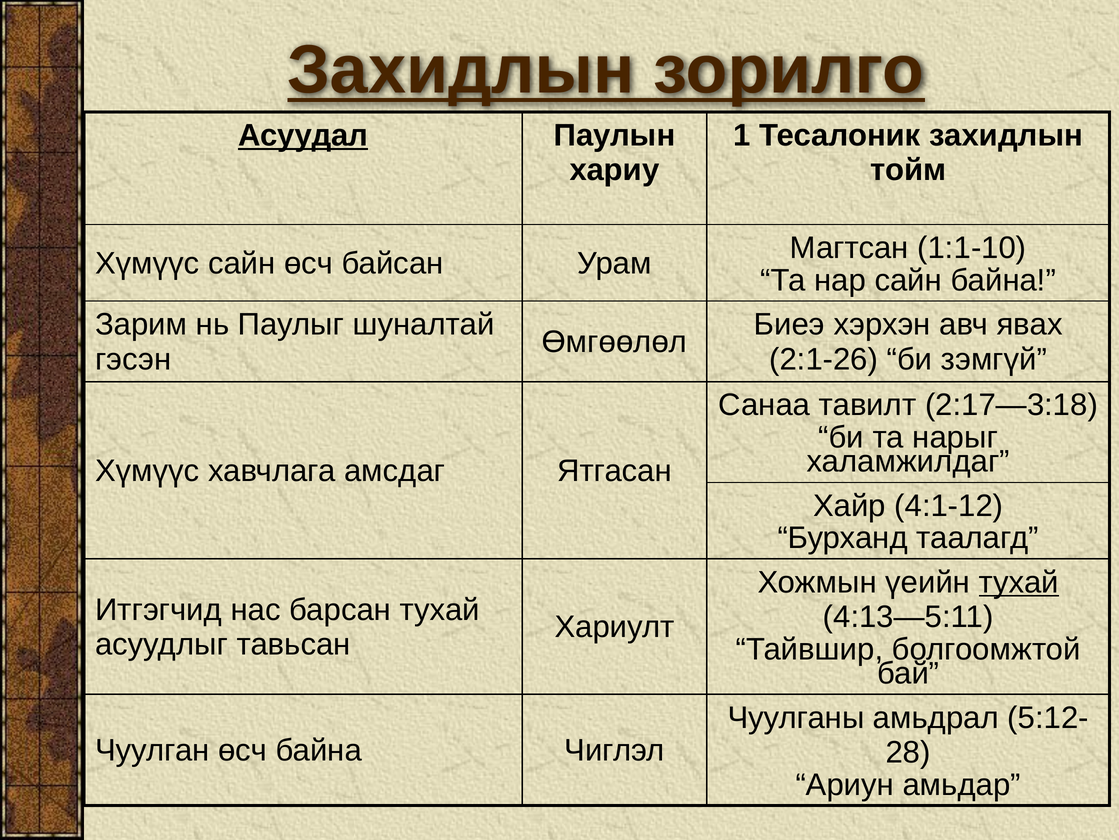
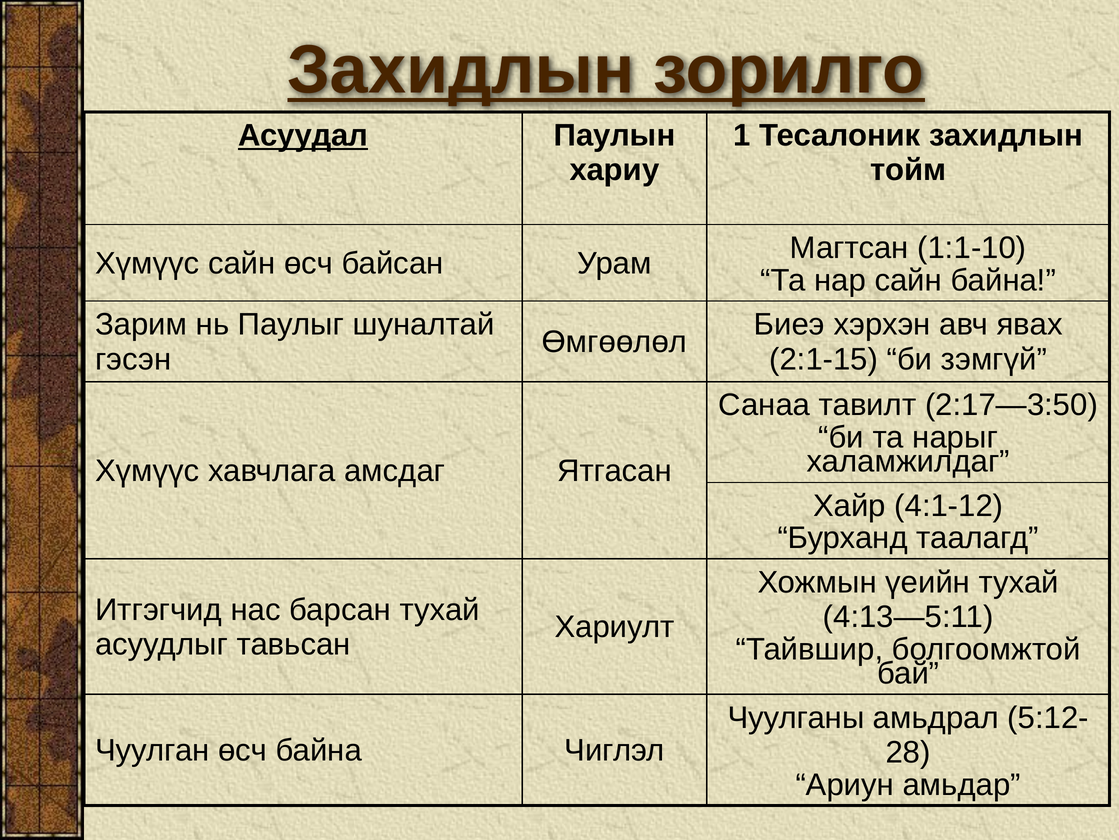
2:1-26: 2:1-26 -> 2:1-15 (824, 359)
2:17—3:18: 2:17—3:18 -> 2:17—3:50 (1011, 405)
тухай underline: present -> none (1019, 582)
